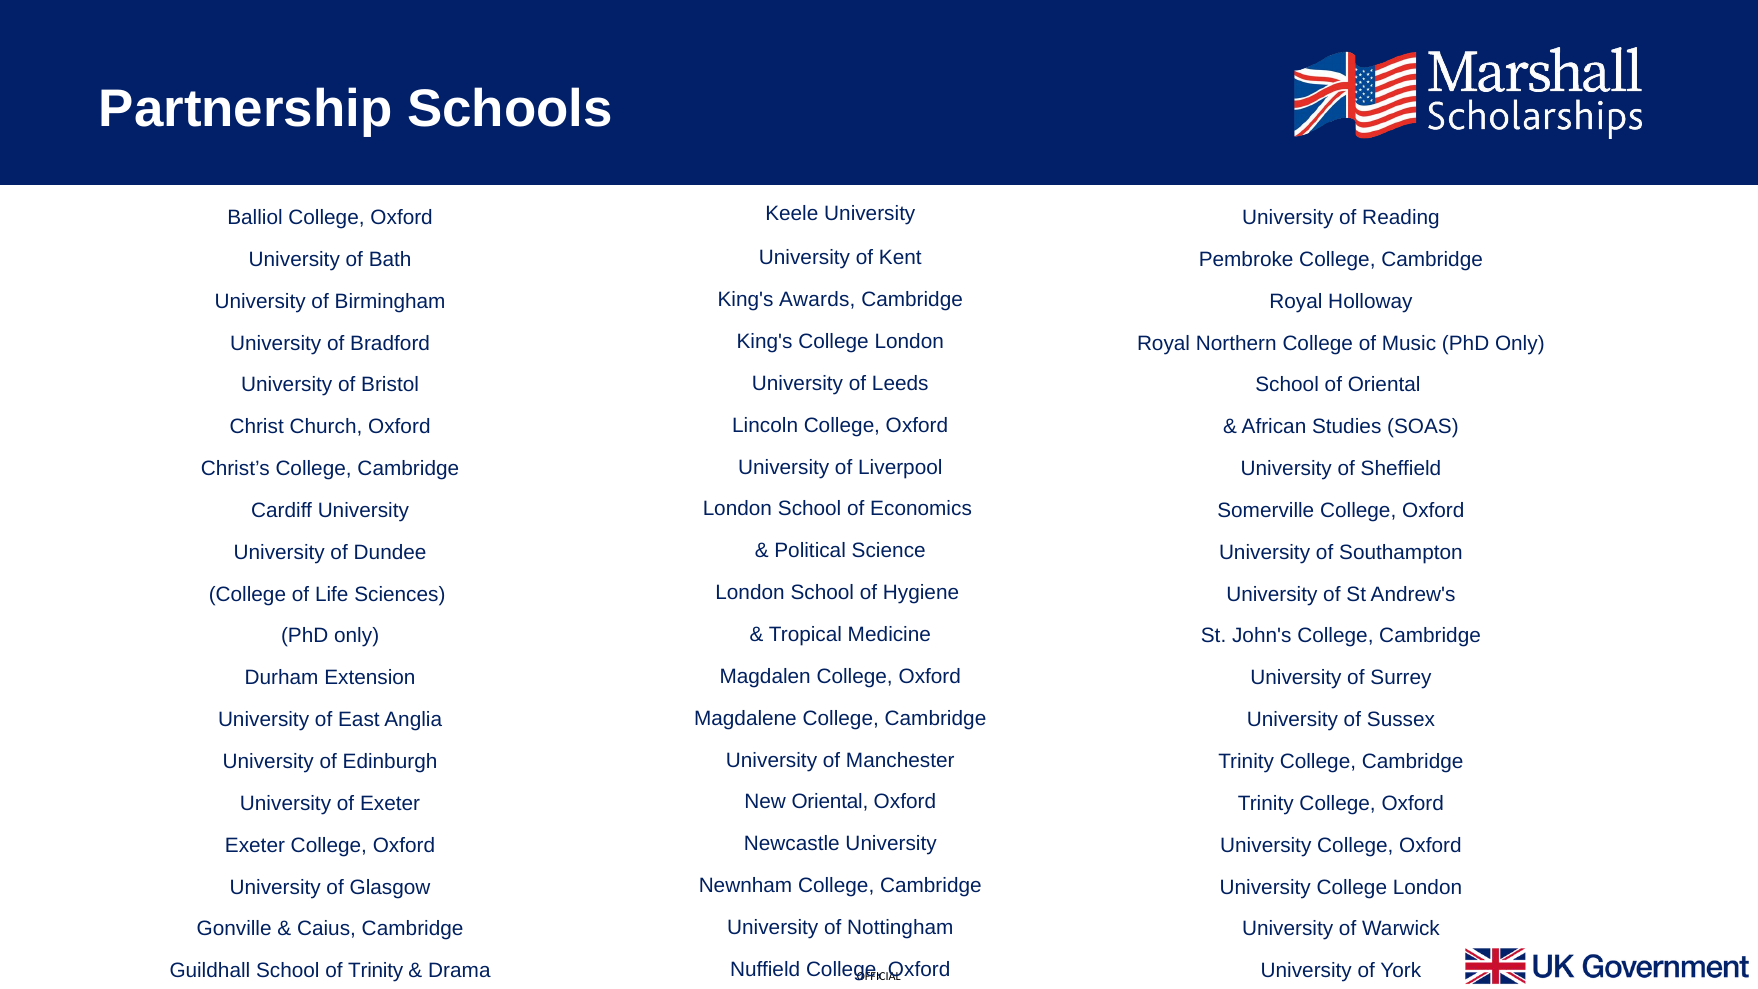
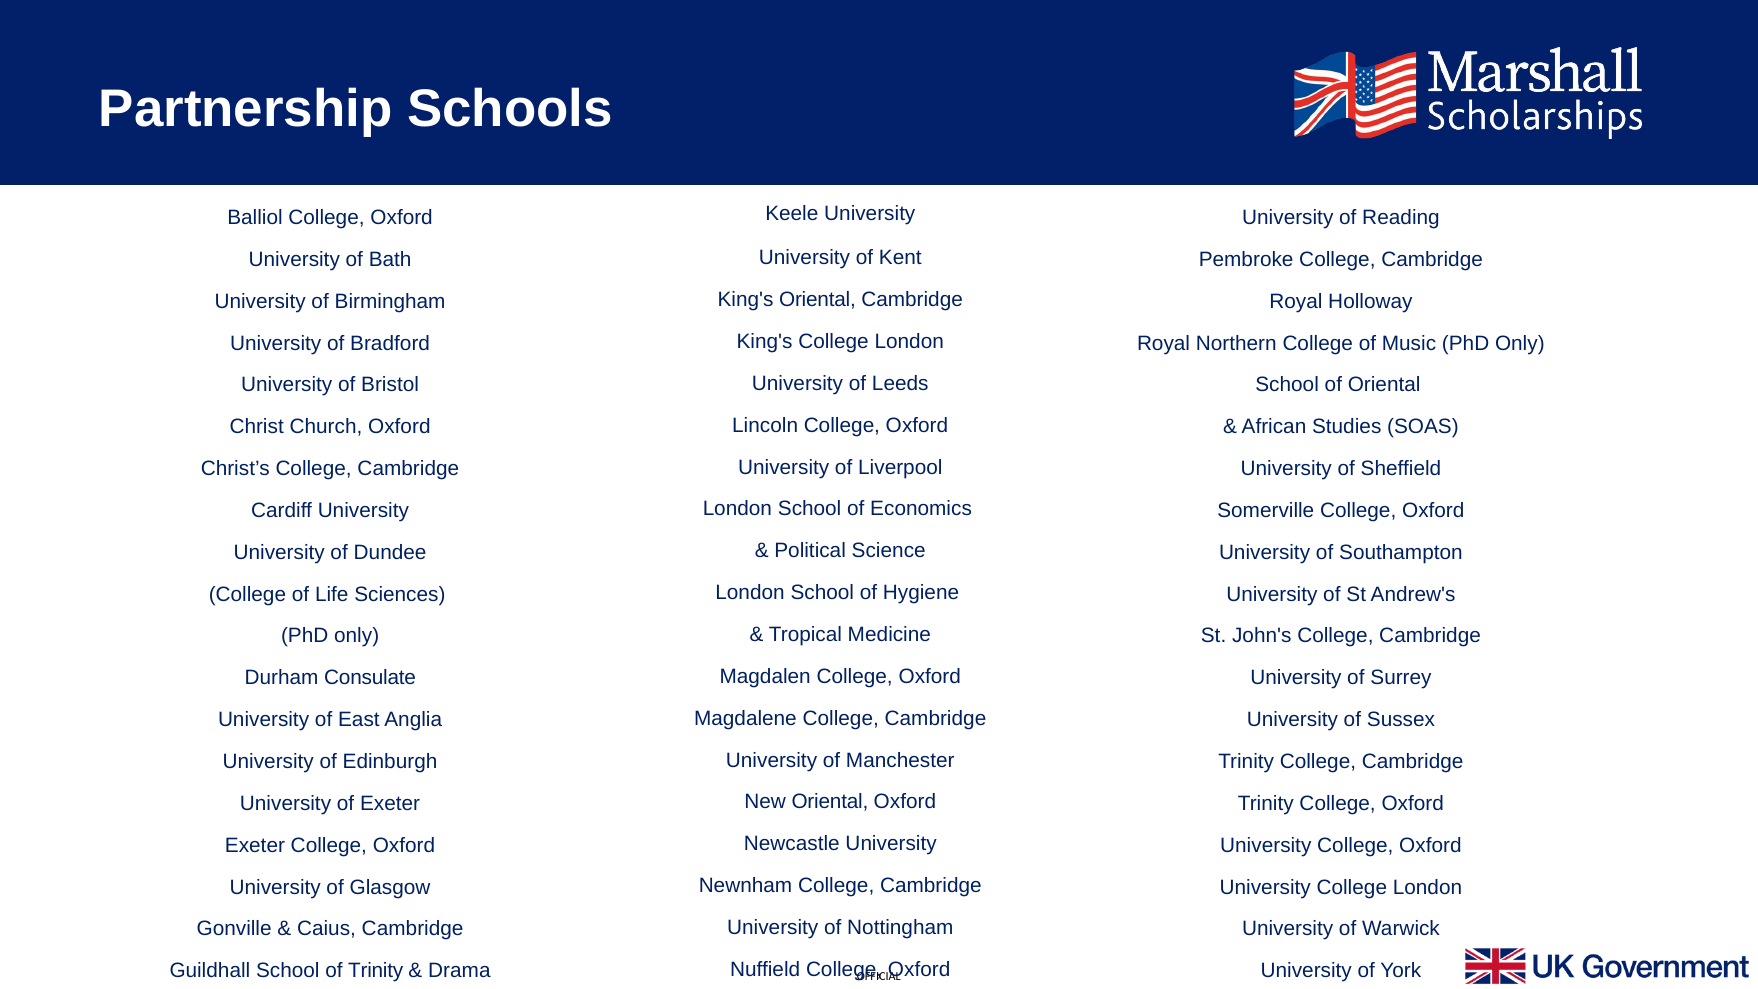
King's Awards: Awards -> Oriental (817, 300)
Extension: Extension -> Consulate (370, 678)
